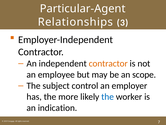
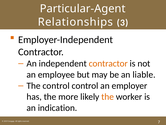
scope: scope -> liable (144, 74)
The subject: subject -> control (56, 85)
the colour: blue -> orange (108, 96)
